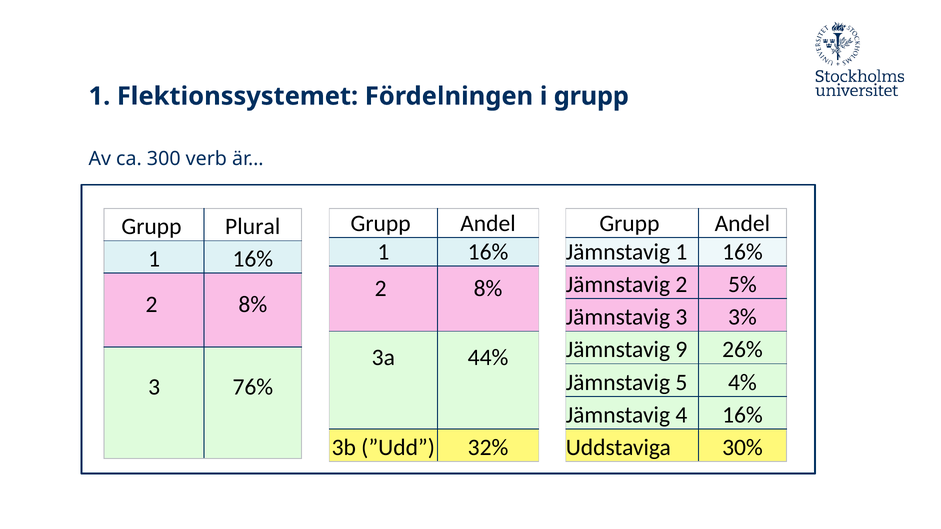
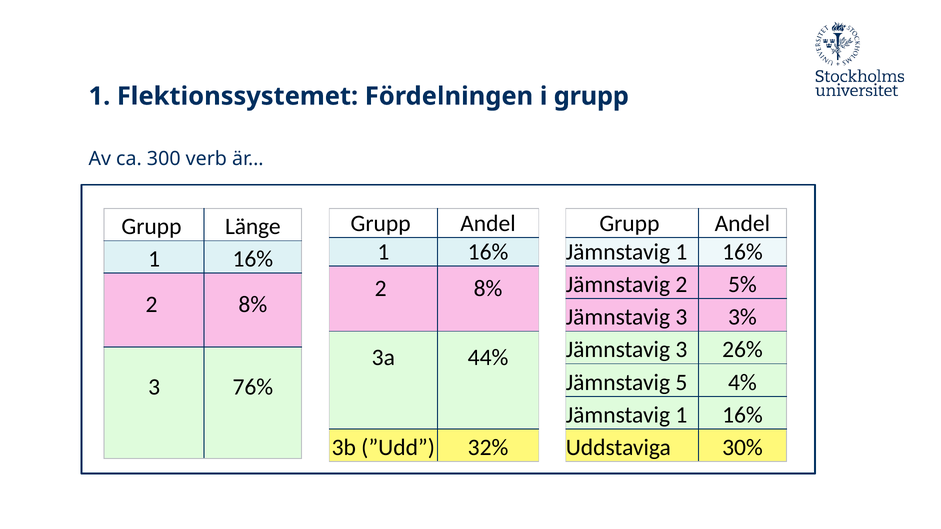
Plural: Plural -> Länge (253, 227)
9: 9 -> 3 (681, 350)
4: 4 -> 1 (681, 415)
